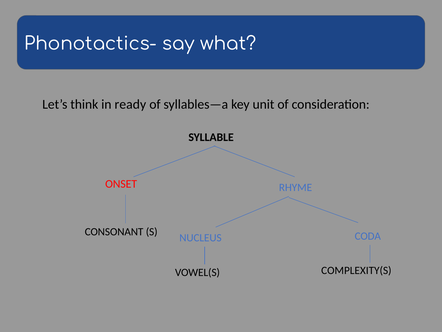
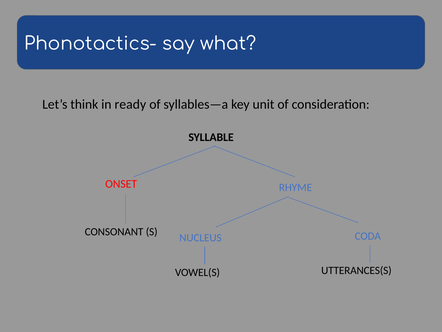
COMPLEXITY(S: COMPLEXITY(S -> UTTERANCES(S (356, 270)
